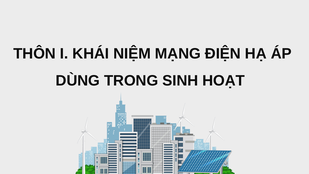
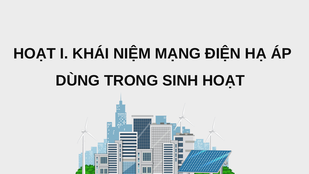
THÔN: THÔN -> HOẠT (35, 54)
